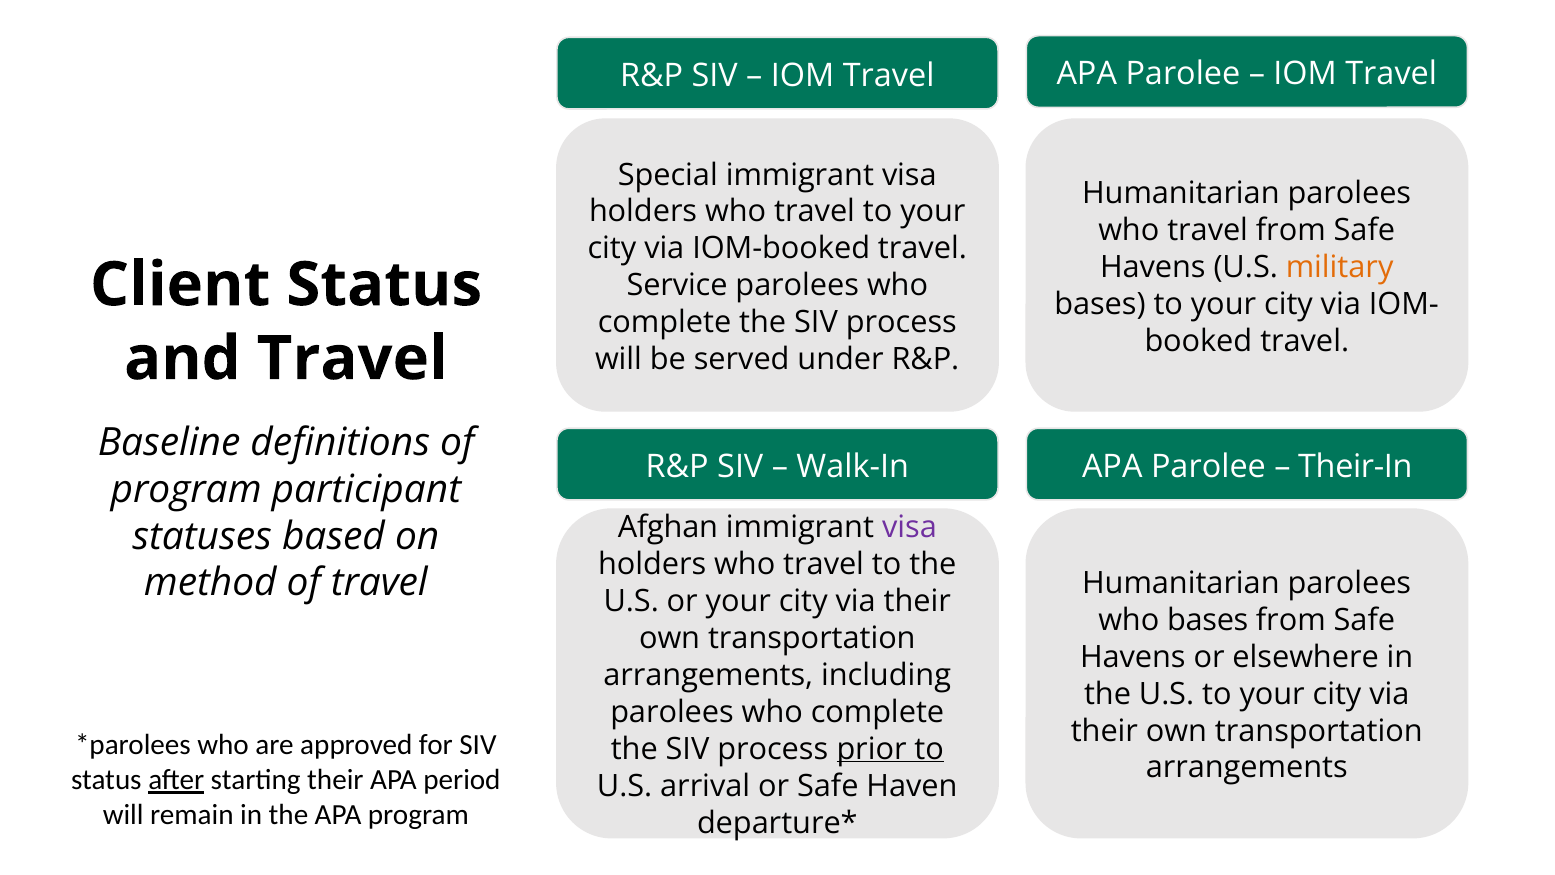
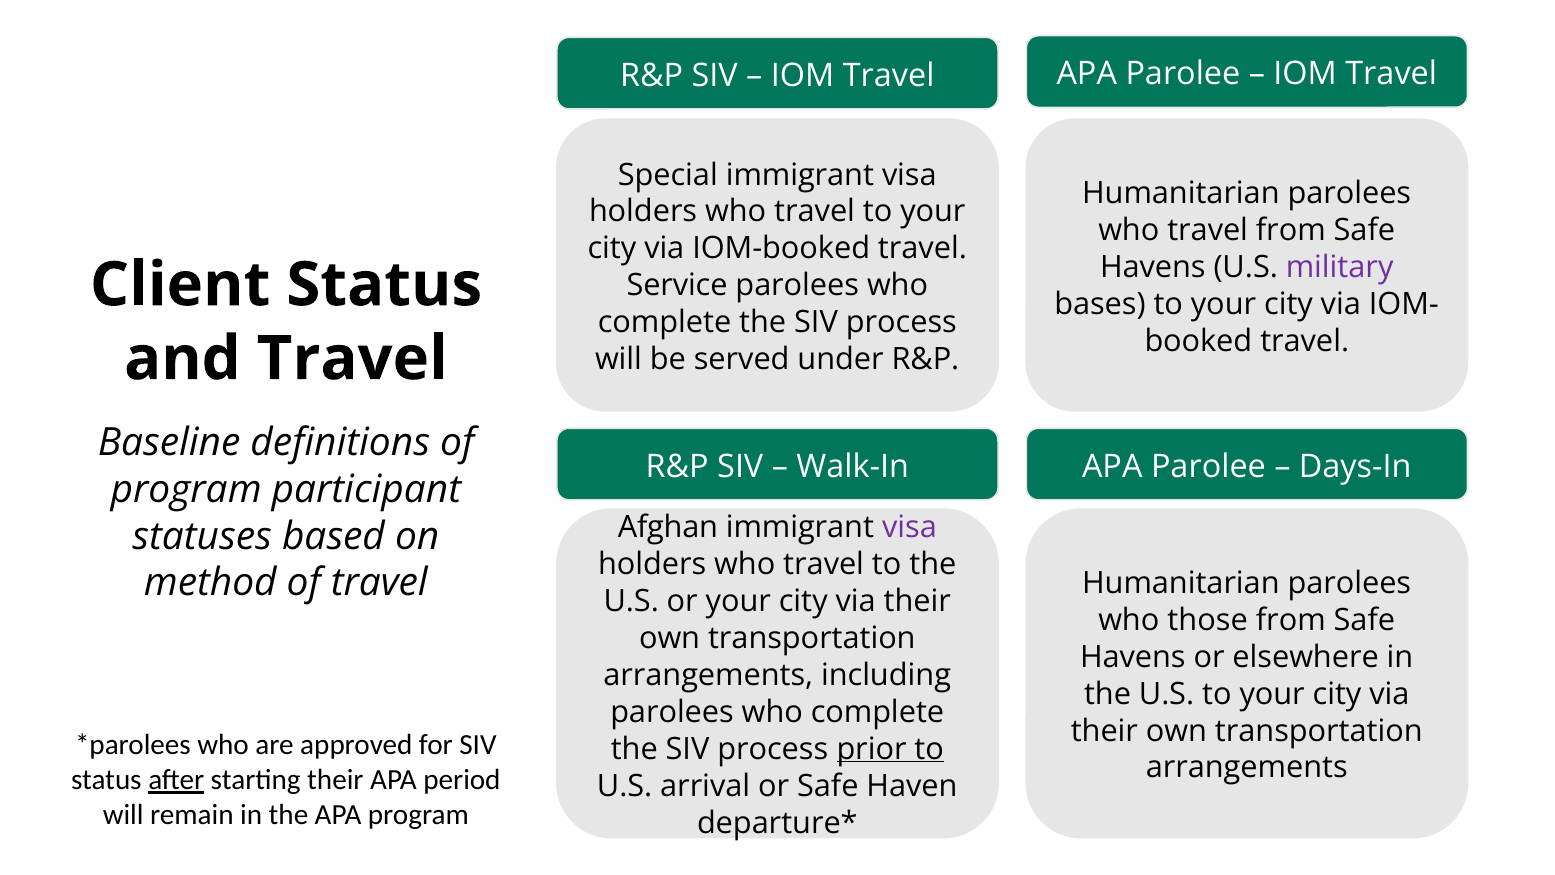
military colour: orange -> purple (1340, 267)
Their-In: Their-In -> Days-In (1355, 466)
who bases: bases -> those (1208, 620)
